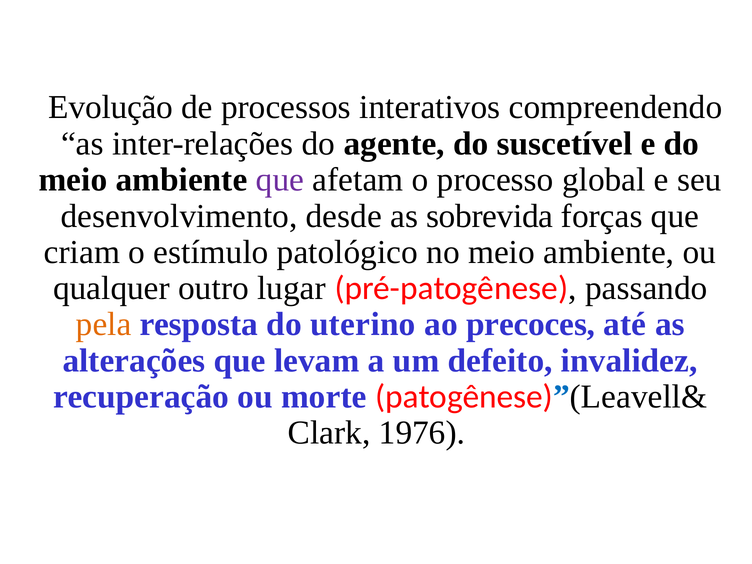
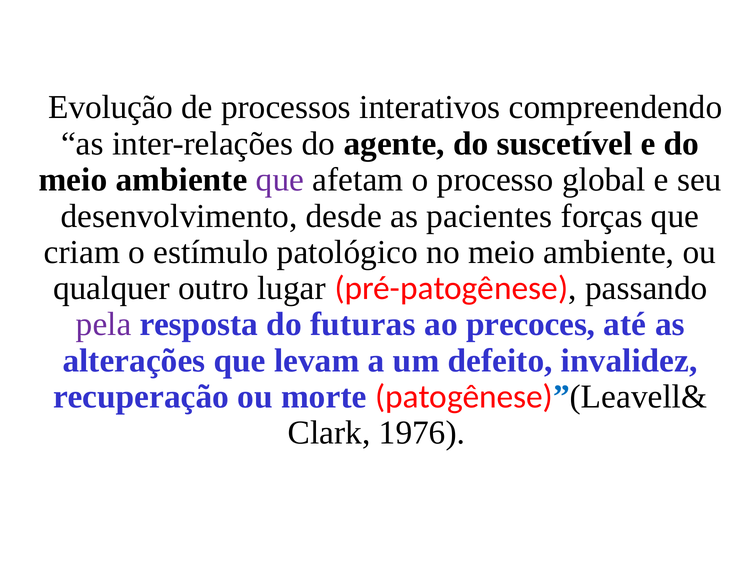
sobrevida: sobrevida -> pacientes (489, 216)
pela colour: orange -> purple (104, 324)
uterino: uterino -> futuras (363, 324)
